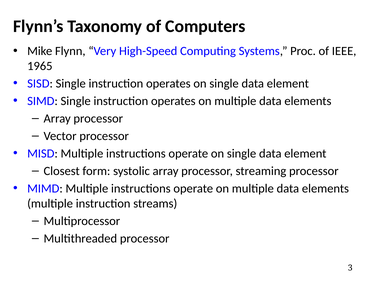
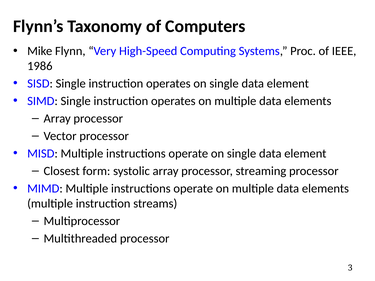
1965: 1965 -> 1986 (40, 66)
